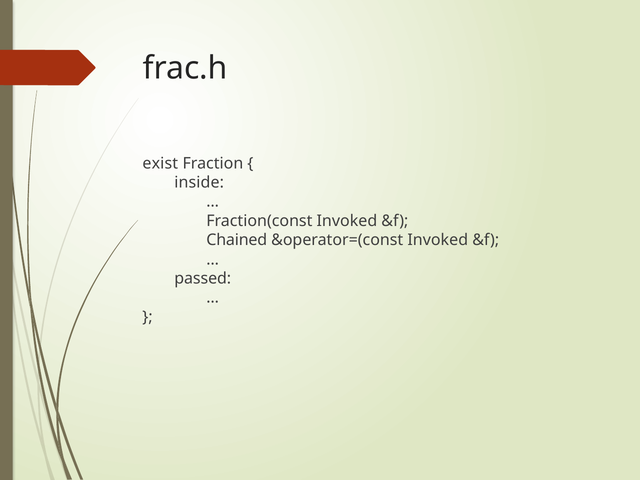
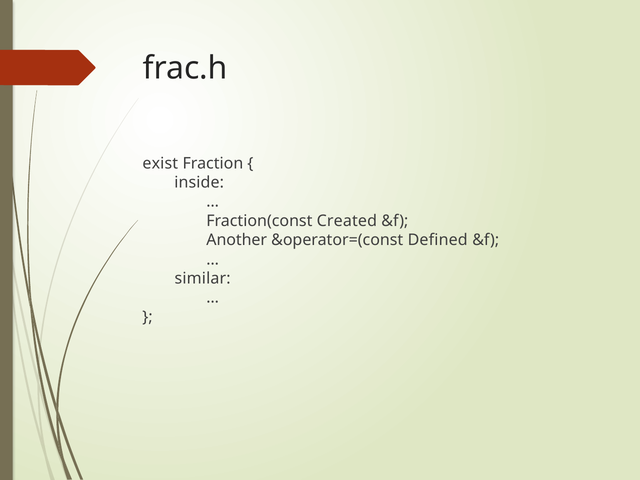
Fraction(const Invoked: Invoked -> Created (347, 221)
Chained: Chained -> Another (237, 240)
&operator=(const Invoked: Invoked -> Defined (438, 240)
passed: passed -> similar (203, 278)
